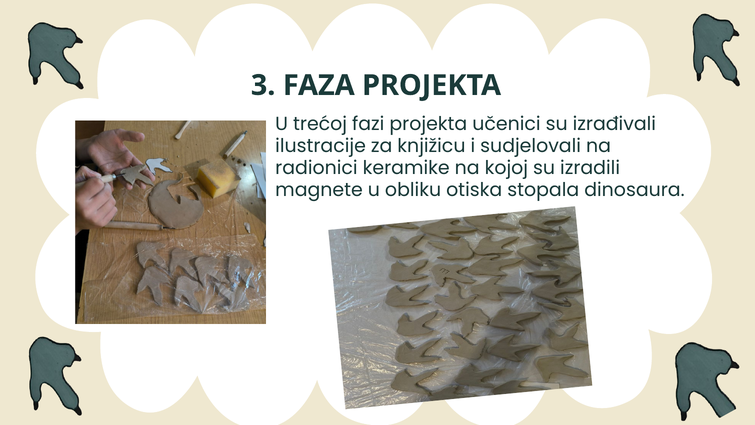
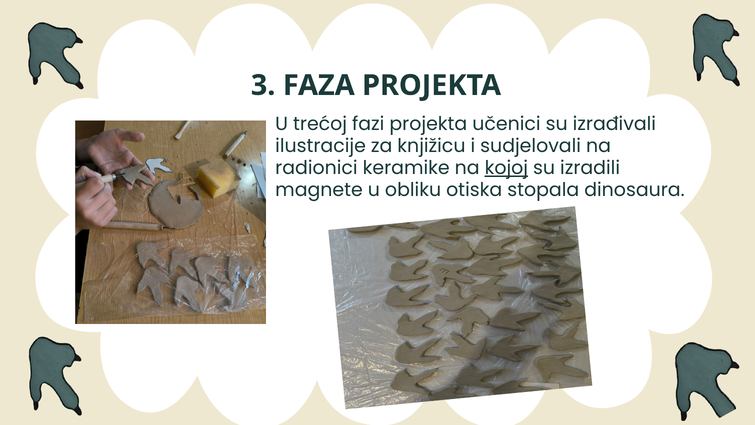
kojoj underline: none -> present (506, 168)
